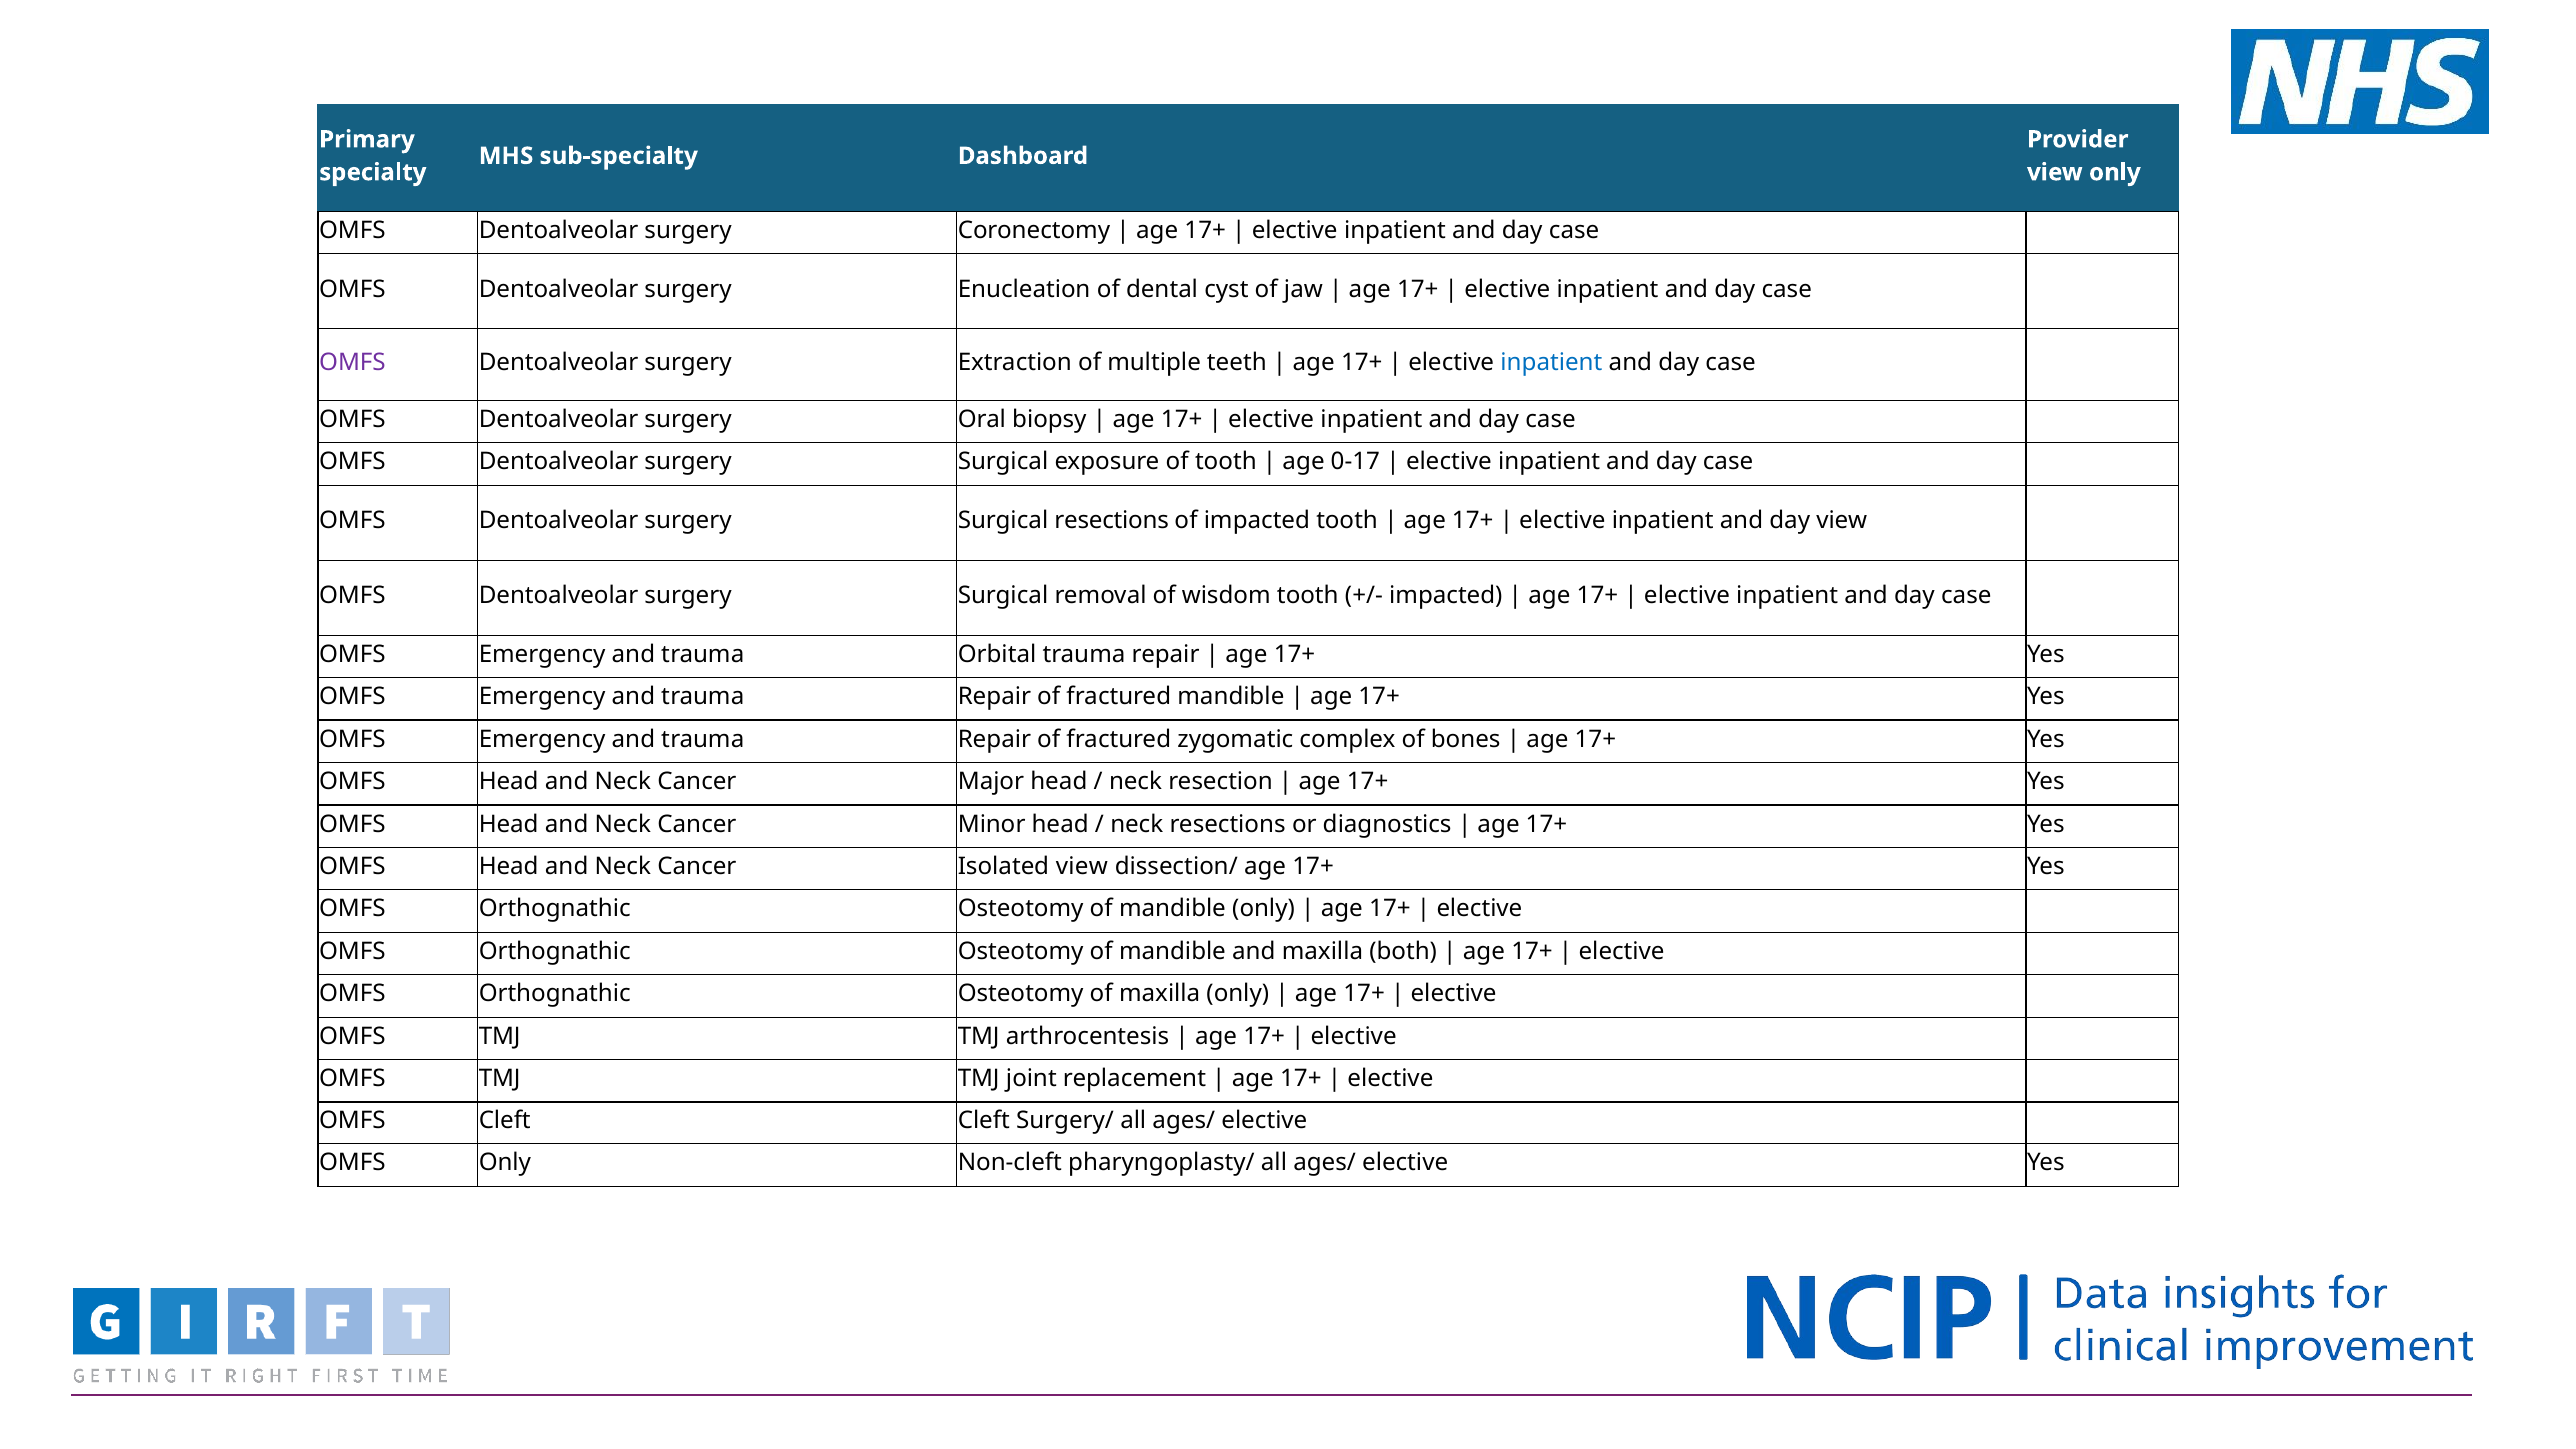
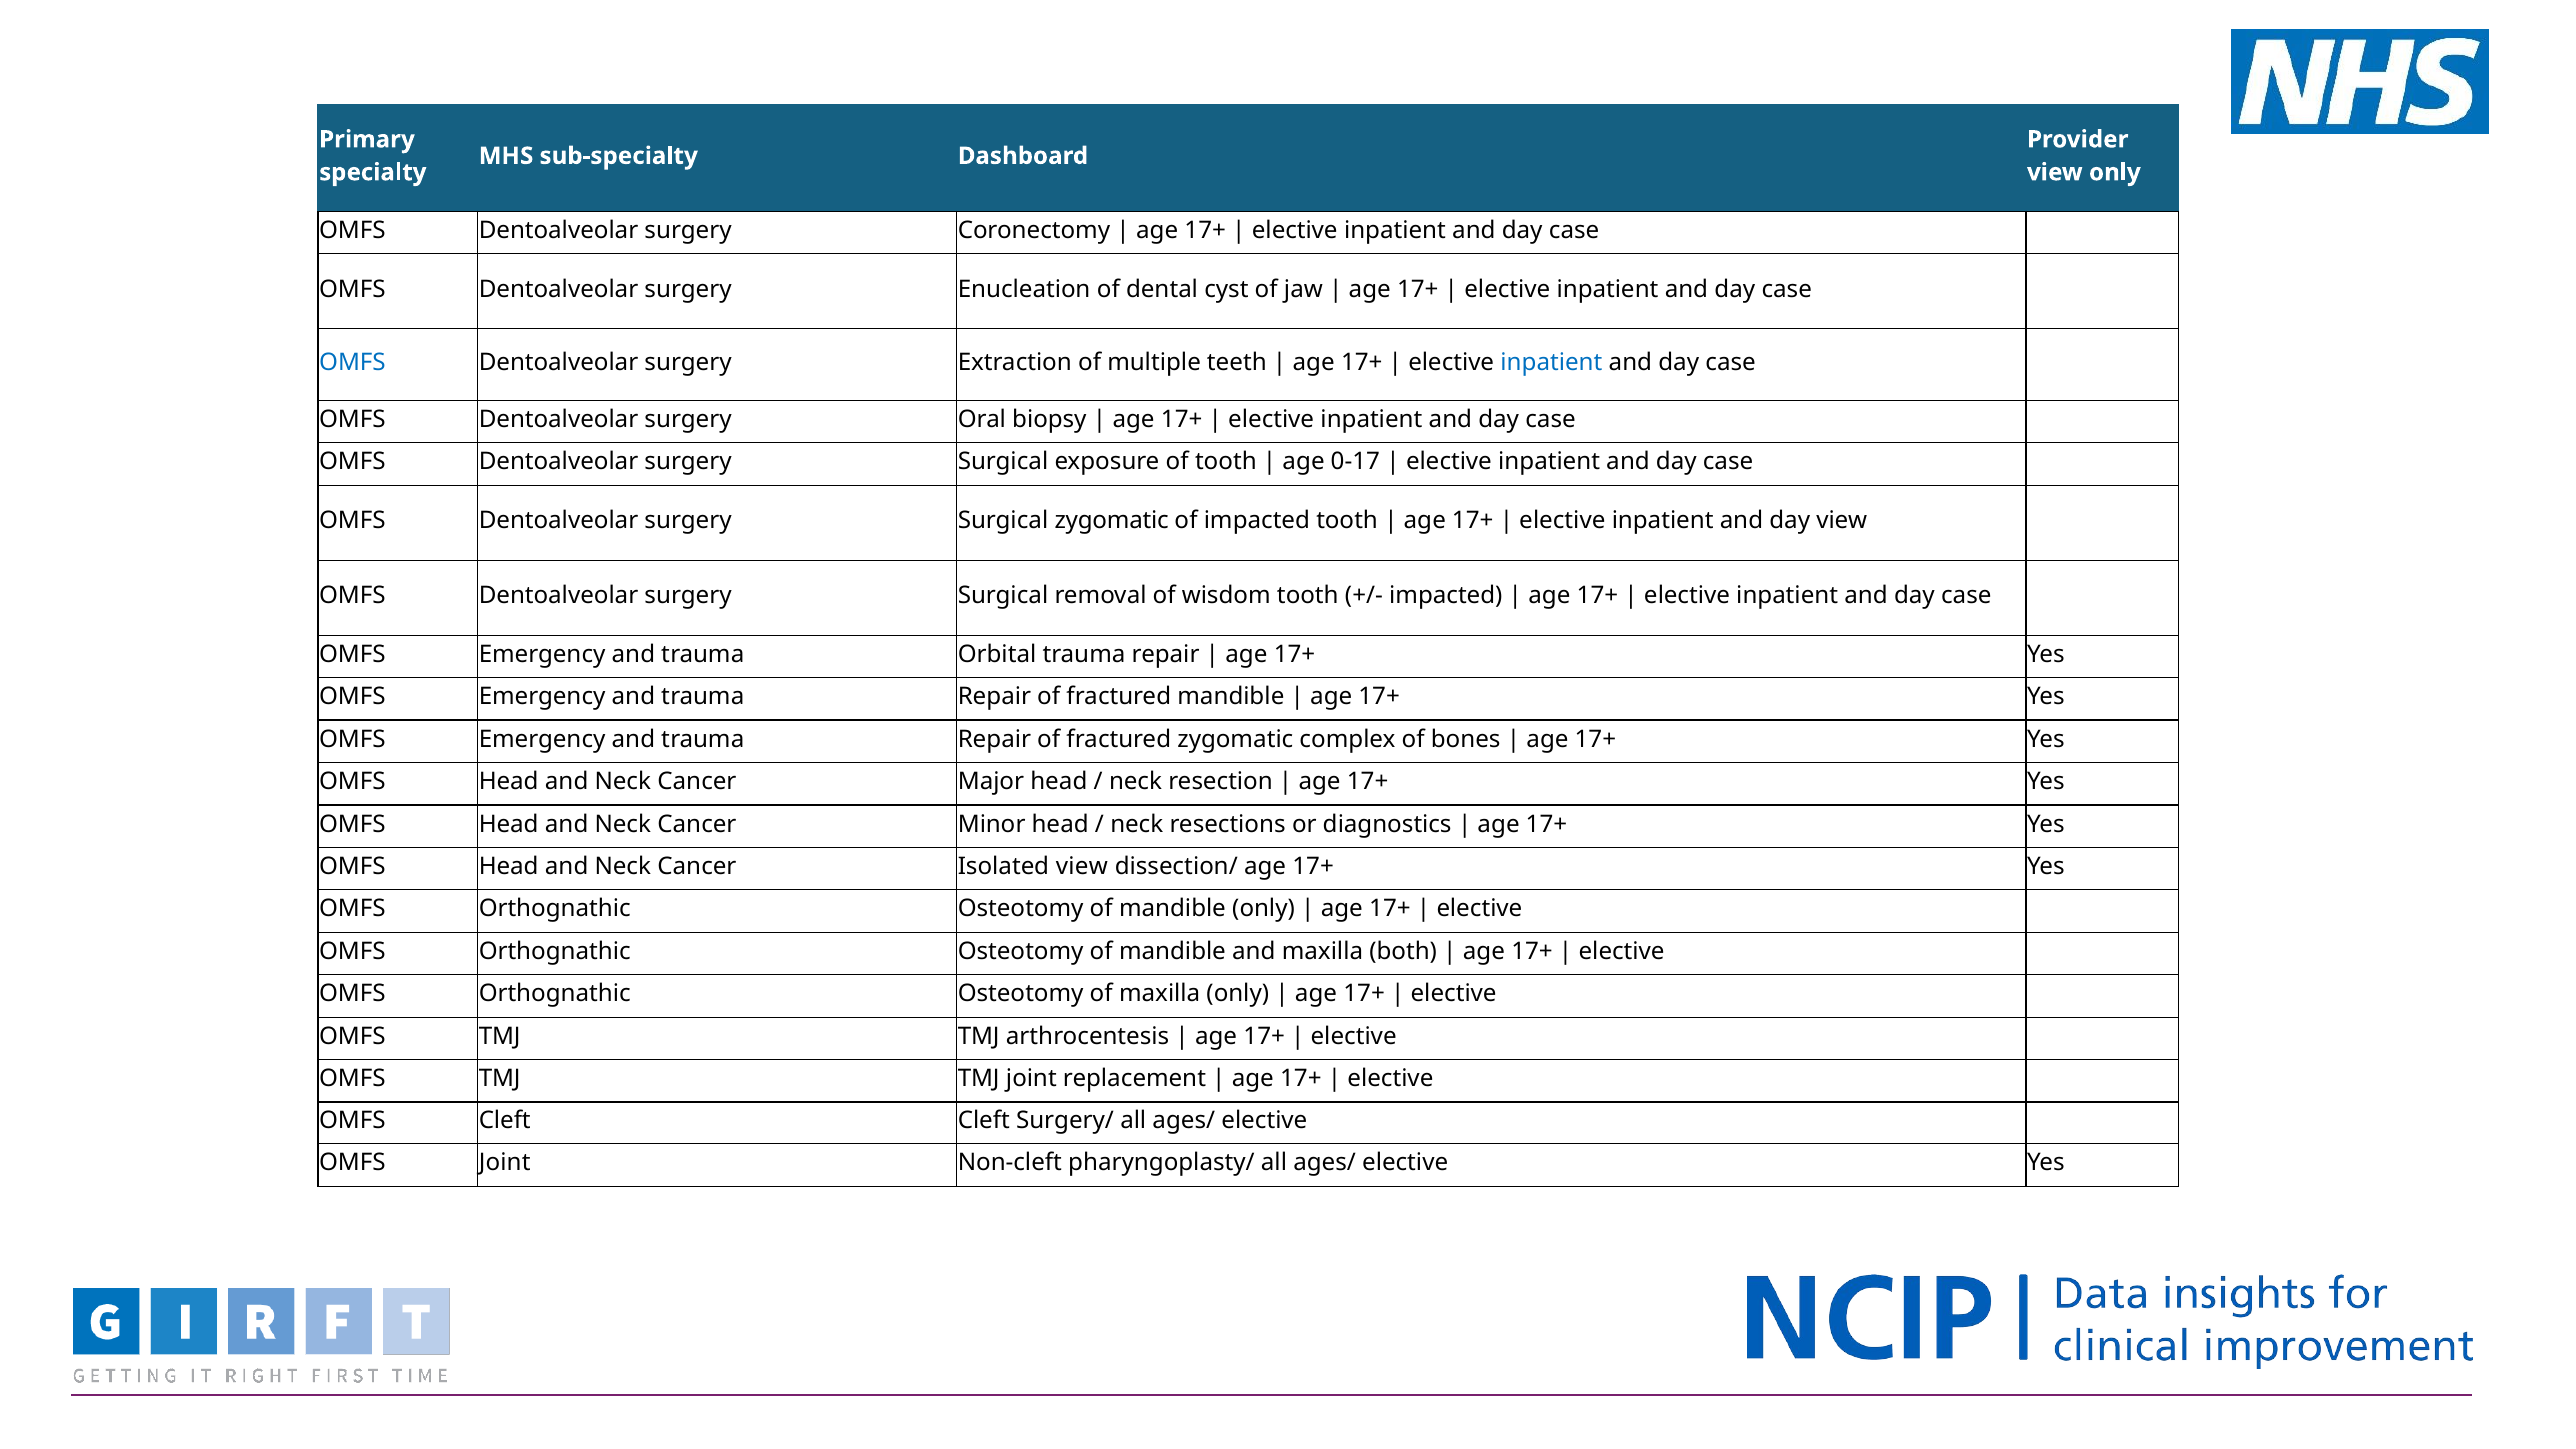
OMFS colour: purple -> blue (352, 363)
Surgical resections: resections -> zygomatic (1112, 521)
OMFS Only: Only -> Joint (505, 1163)
